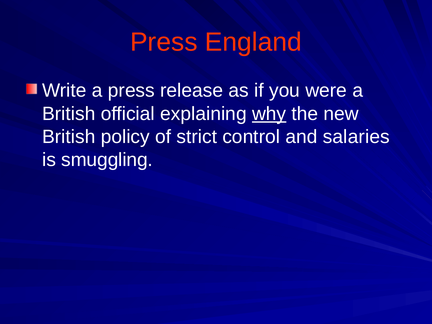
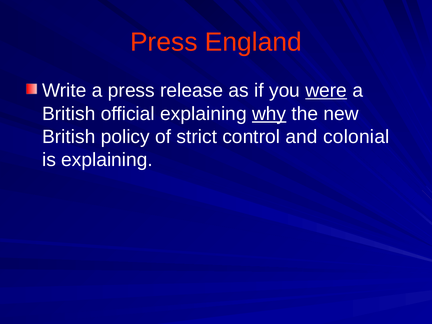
were underline: none -> present (326, 91)
salaries: salaries -> colonial (356, 137)
is smuggling: smuggling -> explaining (107, 160)
